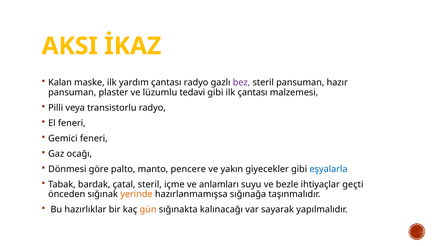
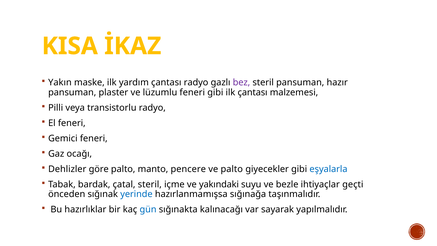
AKSI: AKSI -> KISA (70, 46)
Kalan: Kalan -> Yakın (60, 83)
lüzumlu tedavi: tedavi -> feneri (192, 92)
Dönmesi: Dönmesi -> Dehlizler (67, 169)
ve yakın: yakın -> palto (232, 169)
anlamları: anlamları -> yakındaki (219, 184)
yerinde colour: orange -> blue (136, 194)
gün colour: orange -> blue (148, 209)
